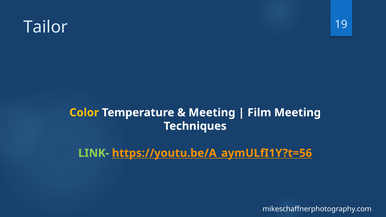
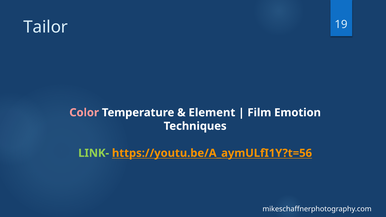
Color colour: yellow -> pink (84, 113)
Meeting: Meeting -> Element (212, 113)
Film Meeting: Meeting -> Emotion (298, 113)
